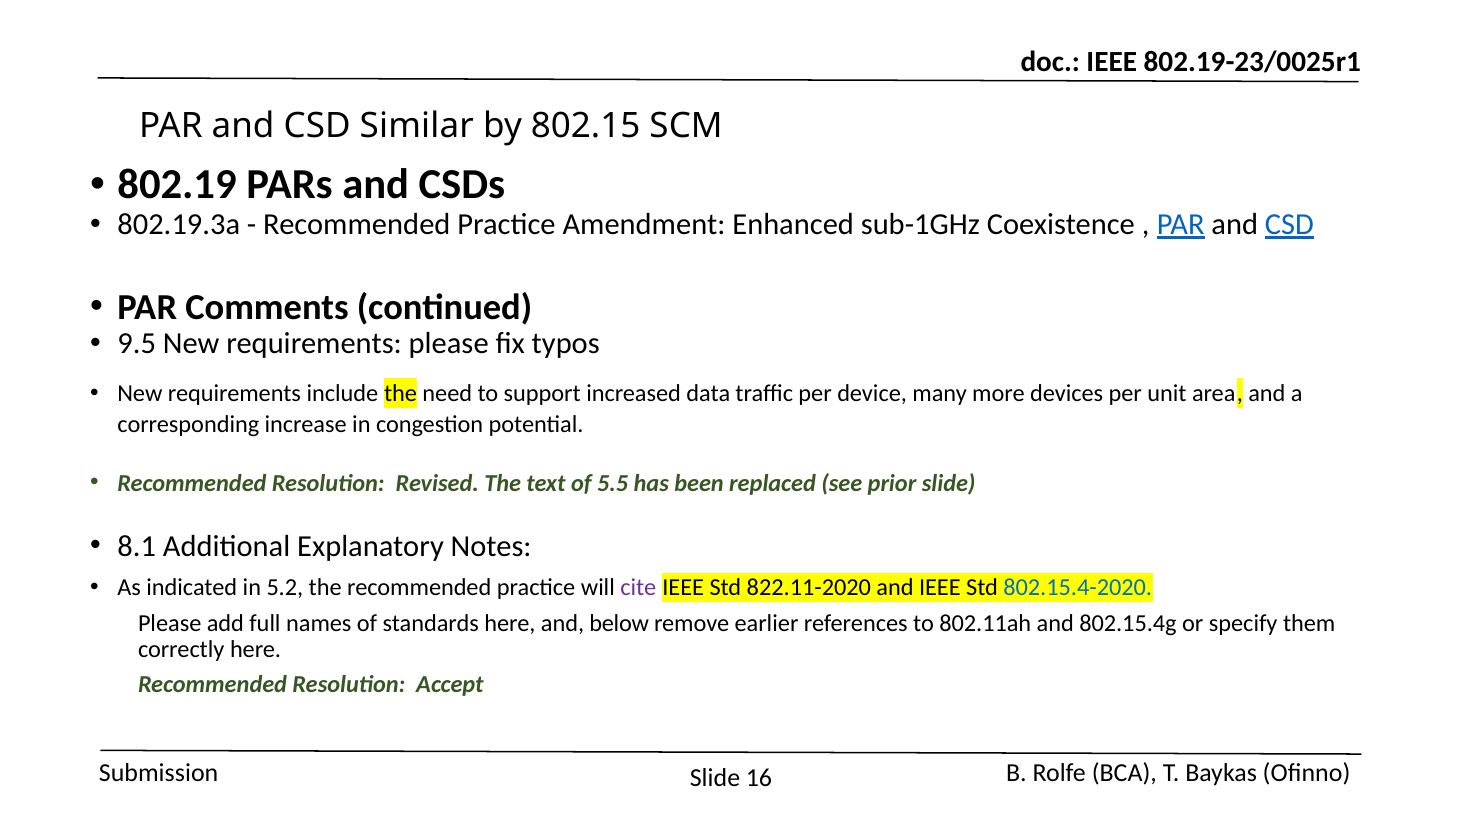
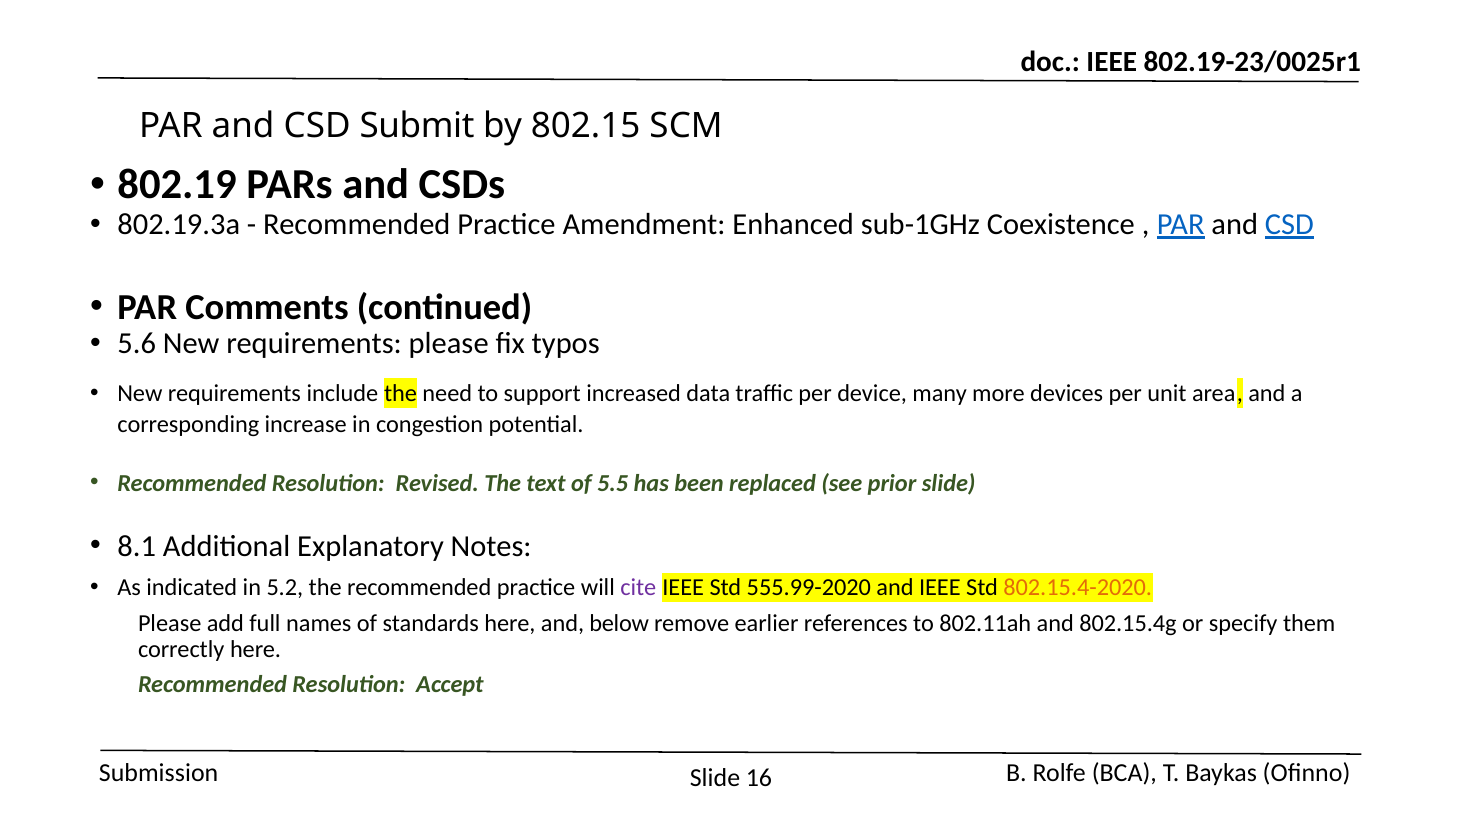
Similar: Similar -> Submit (417, 126)
9.5: 9.5 -> 5.6 (137, 343)
822.11-2020: 822.11-2020 -> 555.99-2020 (809, 588)
802.15.4-2020 colour: blue -> orange (1078, 588)
